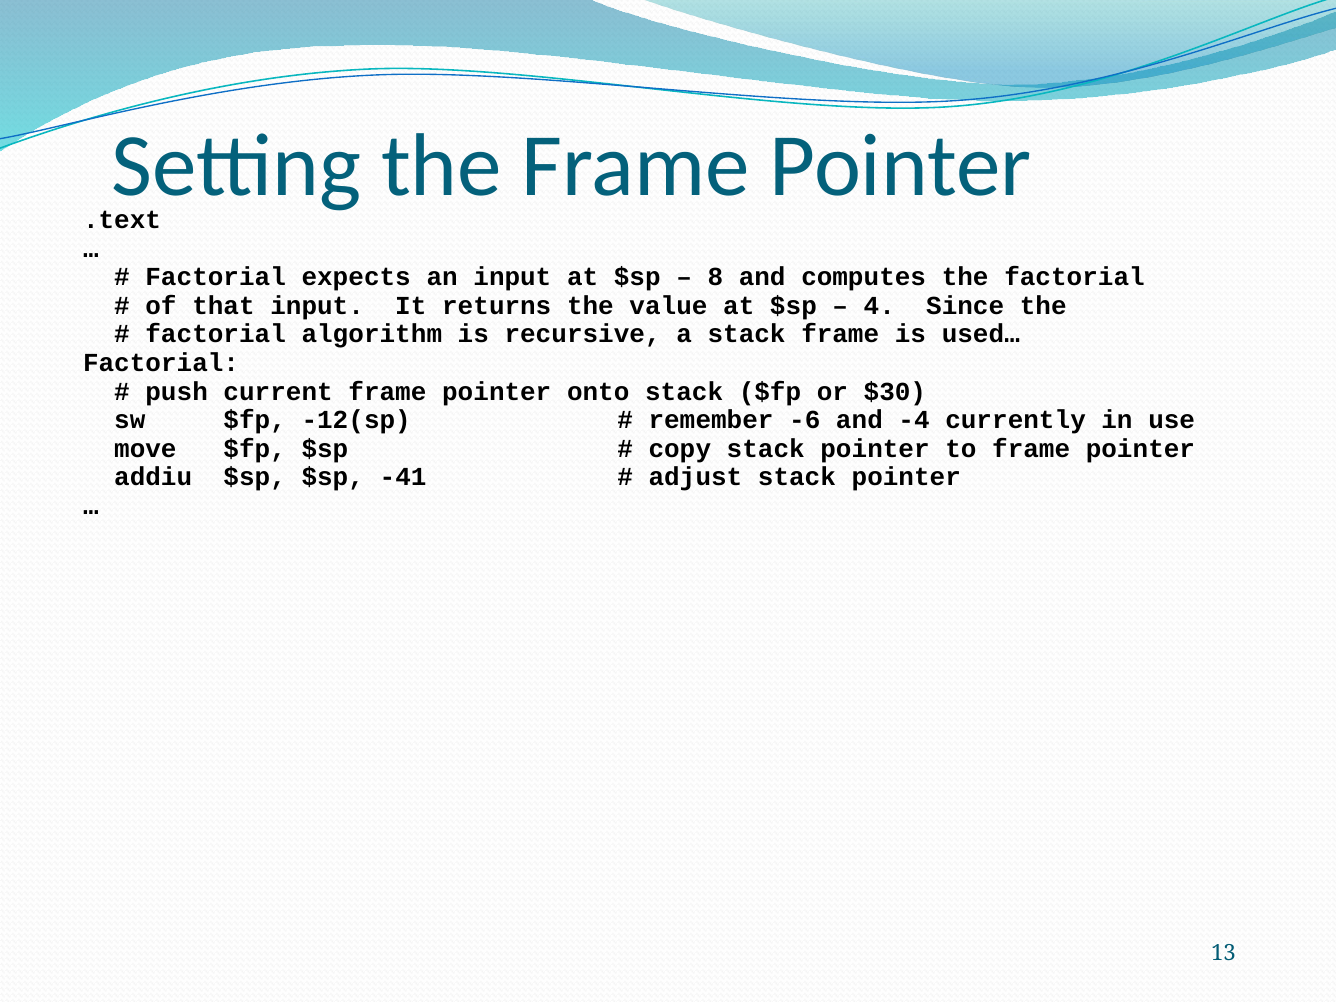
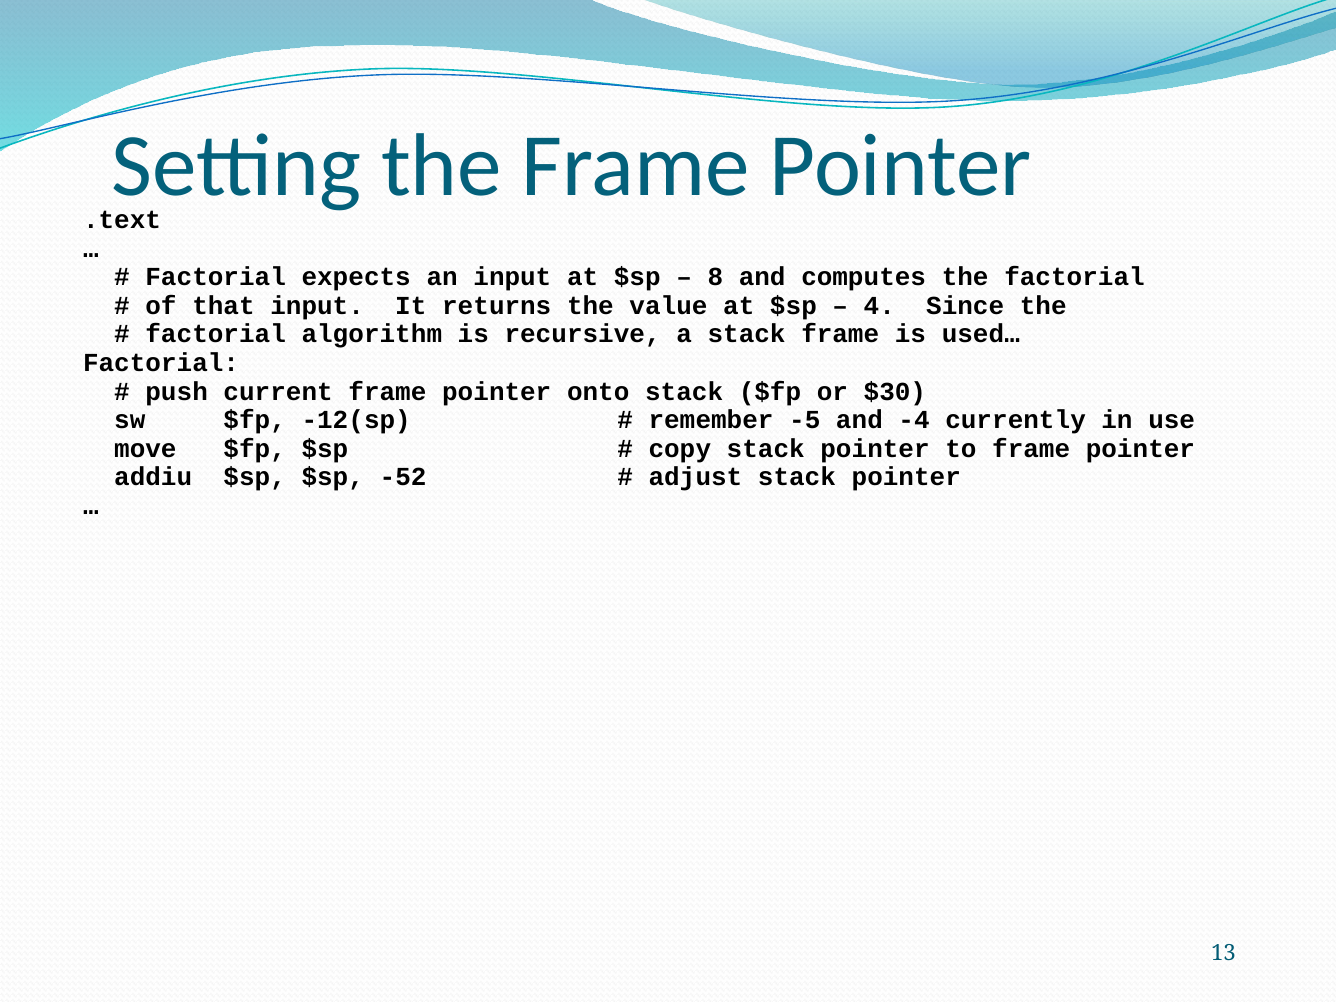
-6: -6 -> -5 (805, 420)
-41: -41 -> -52 (403, 477)
